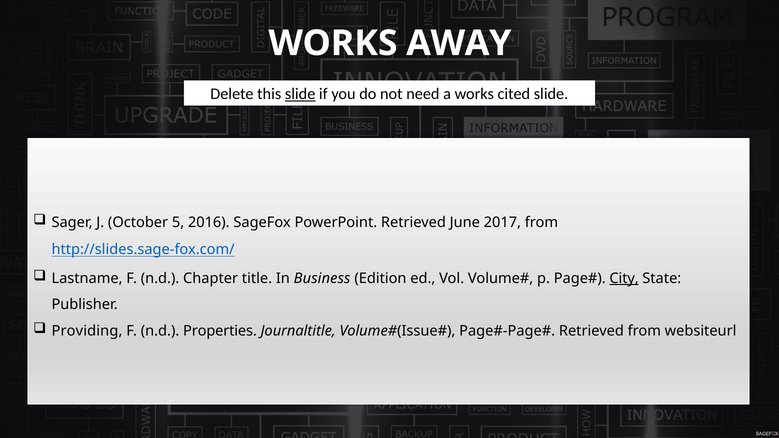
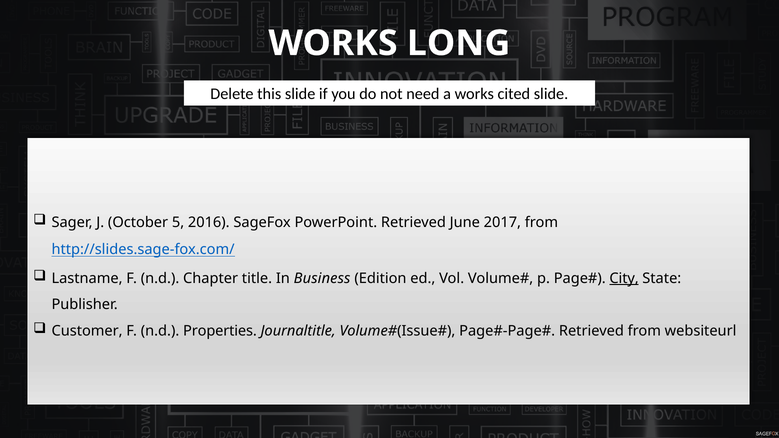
AWAY: AWAY -> LONG (459, 43)
slide underline: present -> none (300, 94)
Providing: Providing -> Customer (87, 331)
